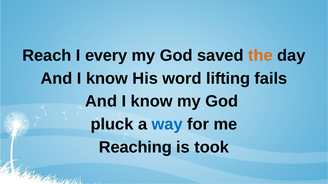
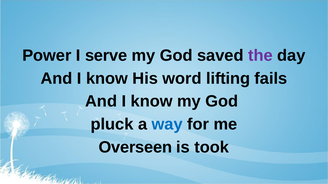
Reach: Reach -> Power (47, 56)
every: every -> serve (106, 56)
the colour: orange -> purple (260, 56)
Reaching: Reaching -> Overseen (135, 148)
